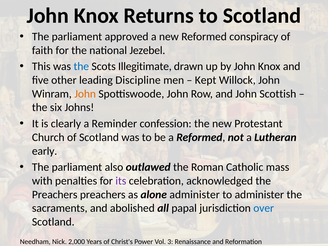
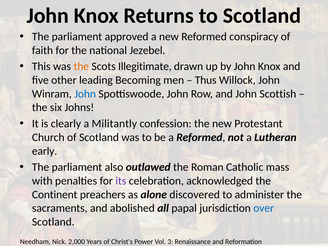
the colour: blue -> orange (81, 66)
Discipline: Discipline -> Becoming (138, 80)
Kept: Kept -> Thus (206, 80)
John colour: orange -> blue (85, 94)
Reminder: Reminder -> Militantly (114, 124)
Preachers: Preachers -> Continent (55, 195)
alone administer: administer -> discovered (195, 195)
